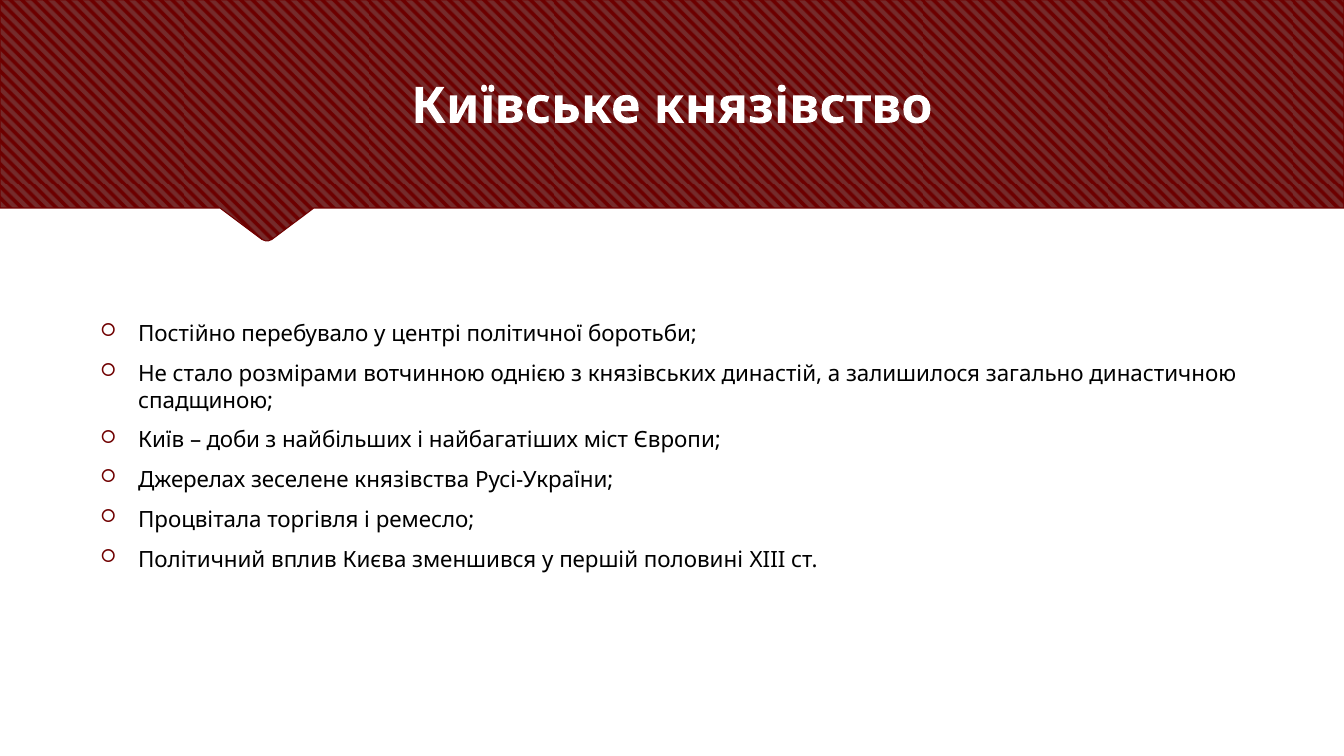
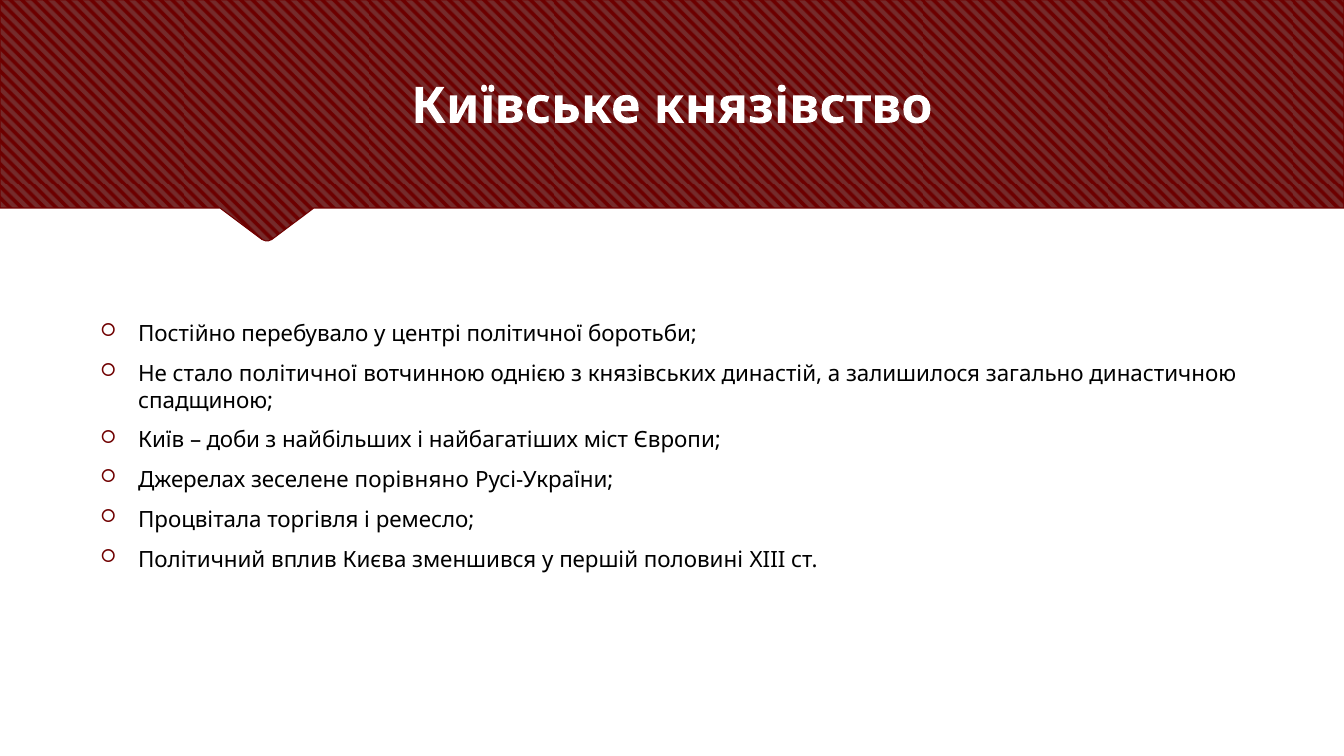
стало розмірами: розмірами -> політичної (298, 374)
князівства: князівства -> порівняно (412, 480)
